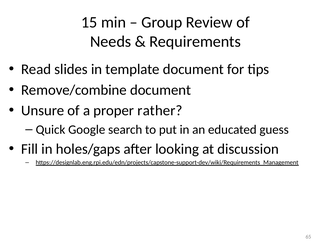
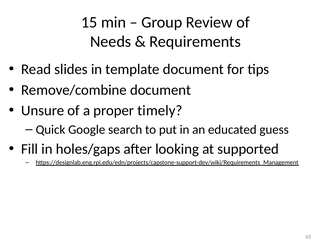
rather: rather -> timely (160, 111)
discussion: discussion -> supported (248, 149)
